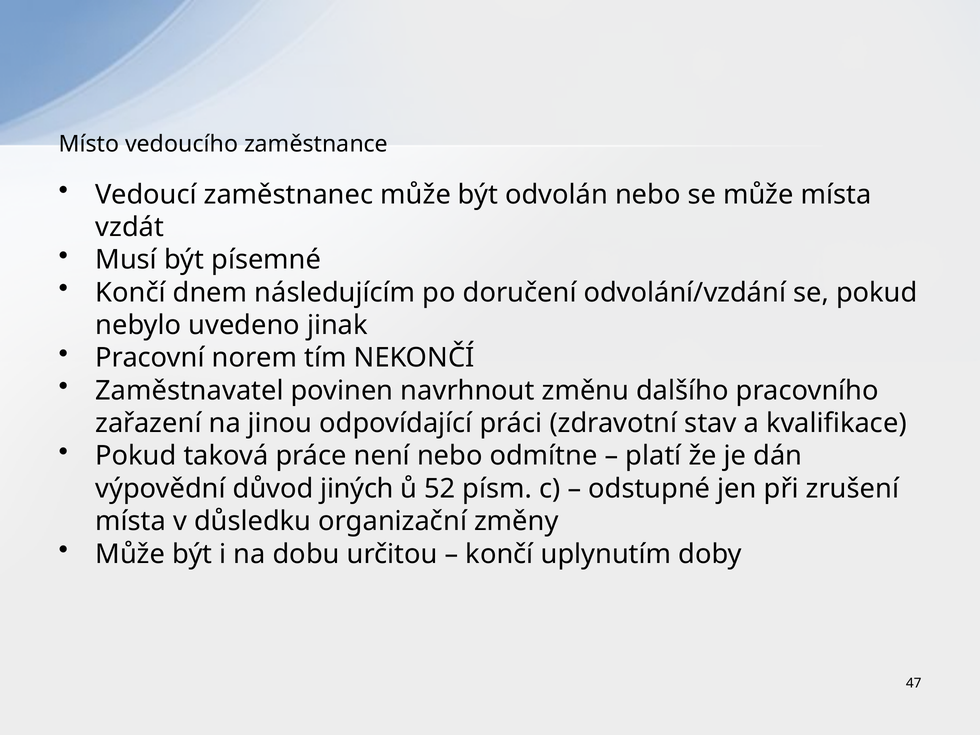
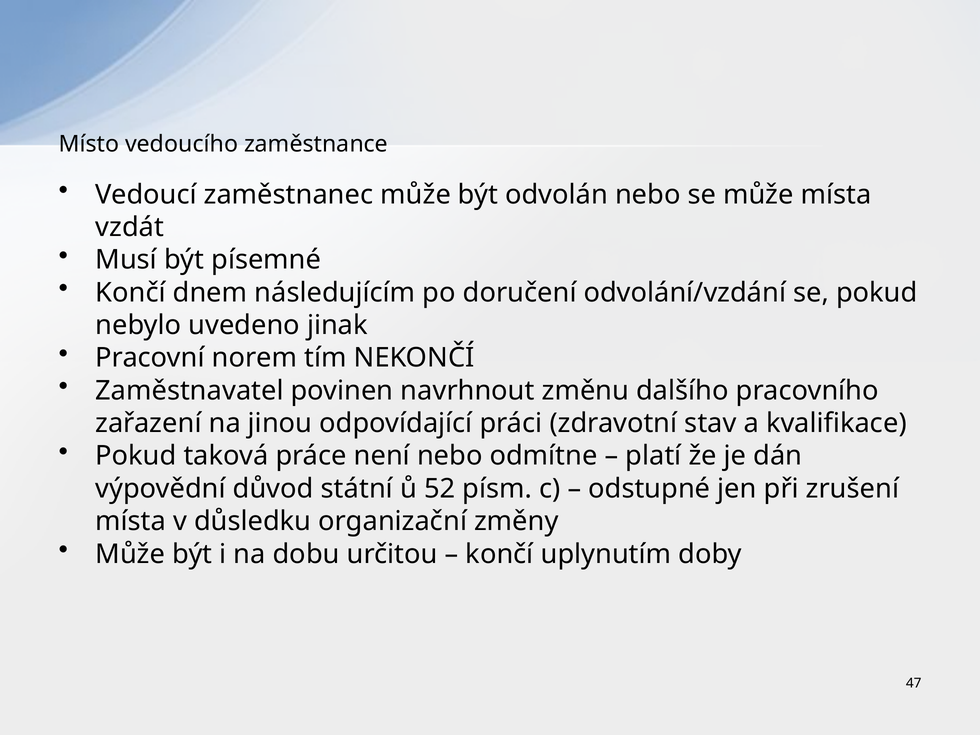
jiných: jiných -> státní (357, 489)
